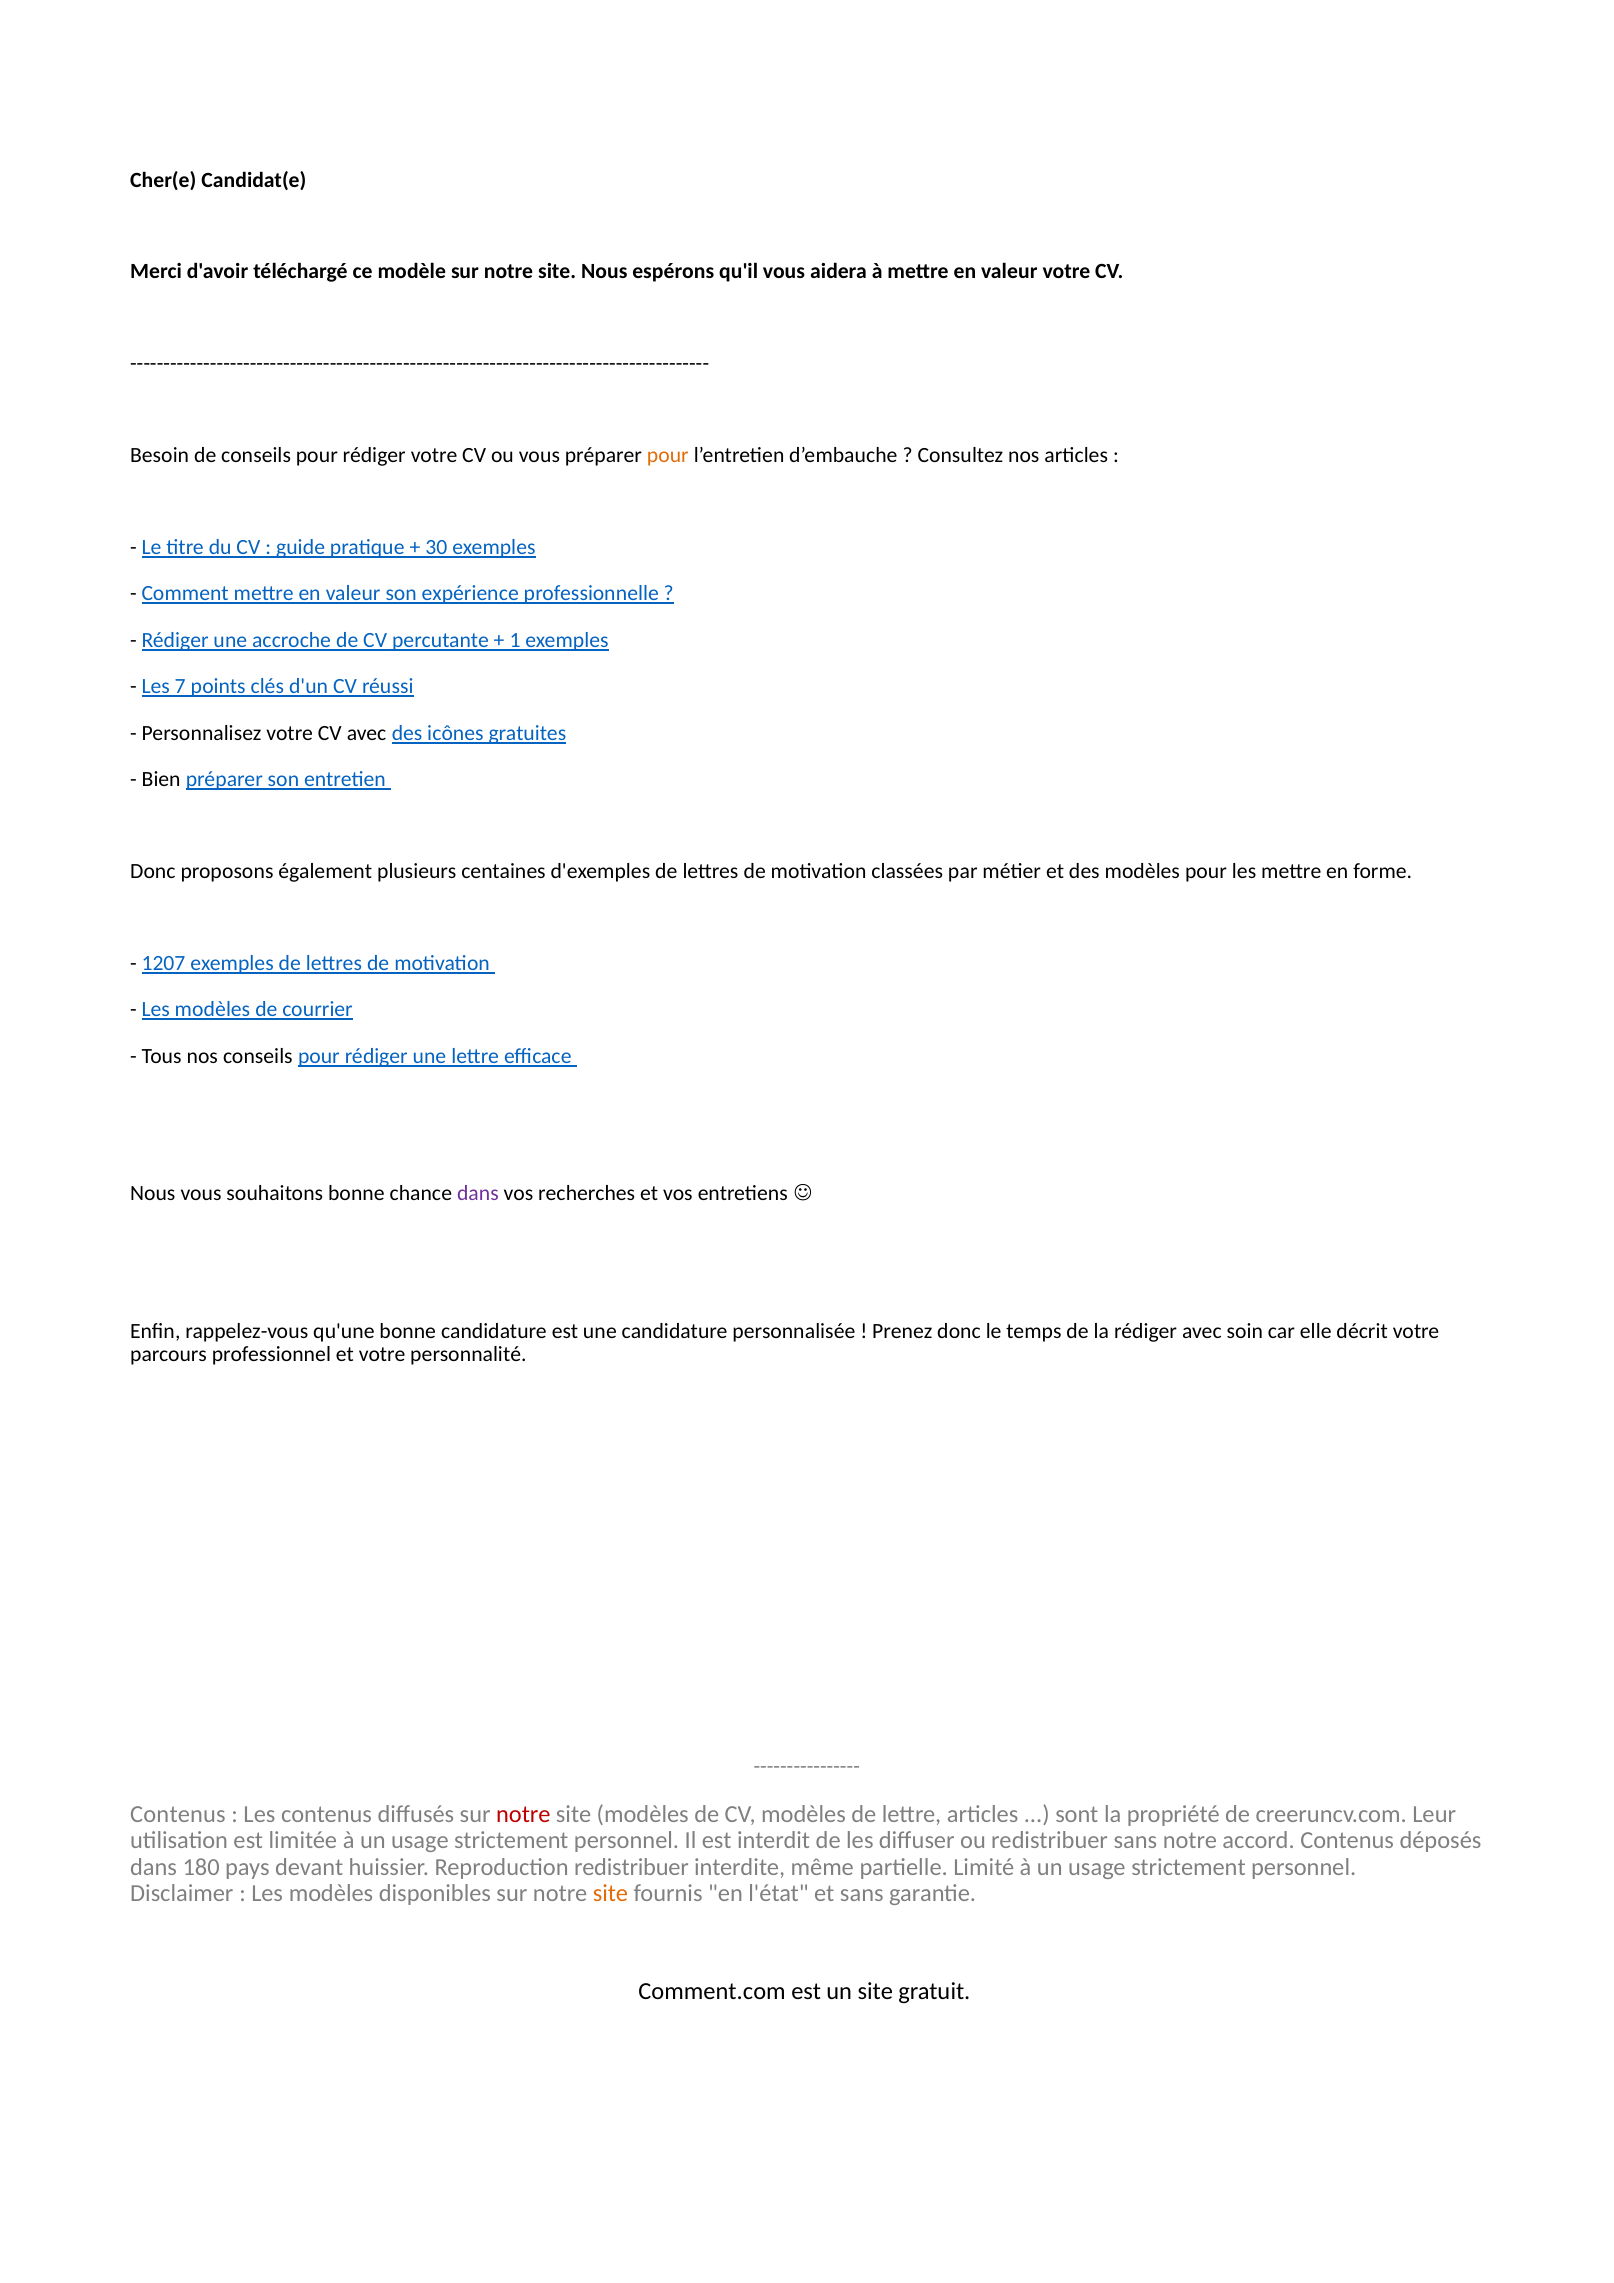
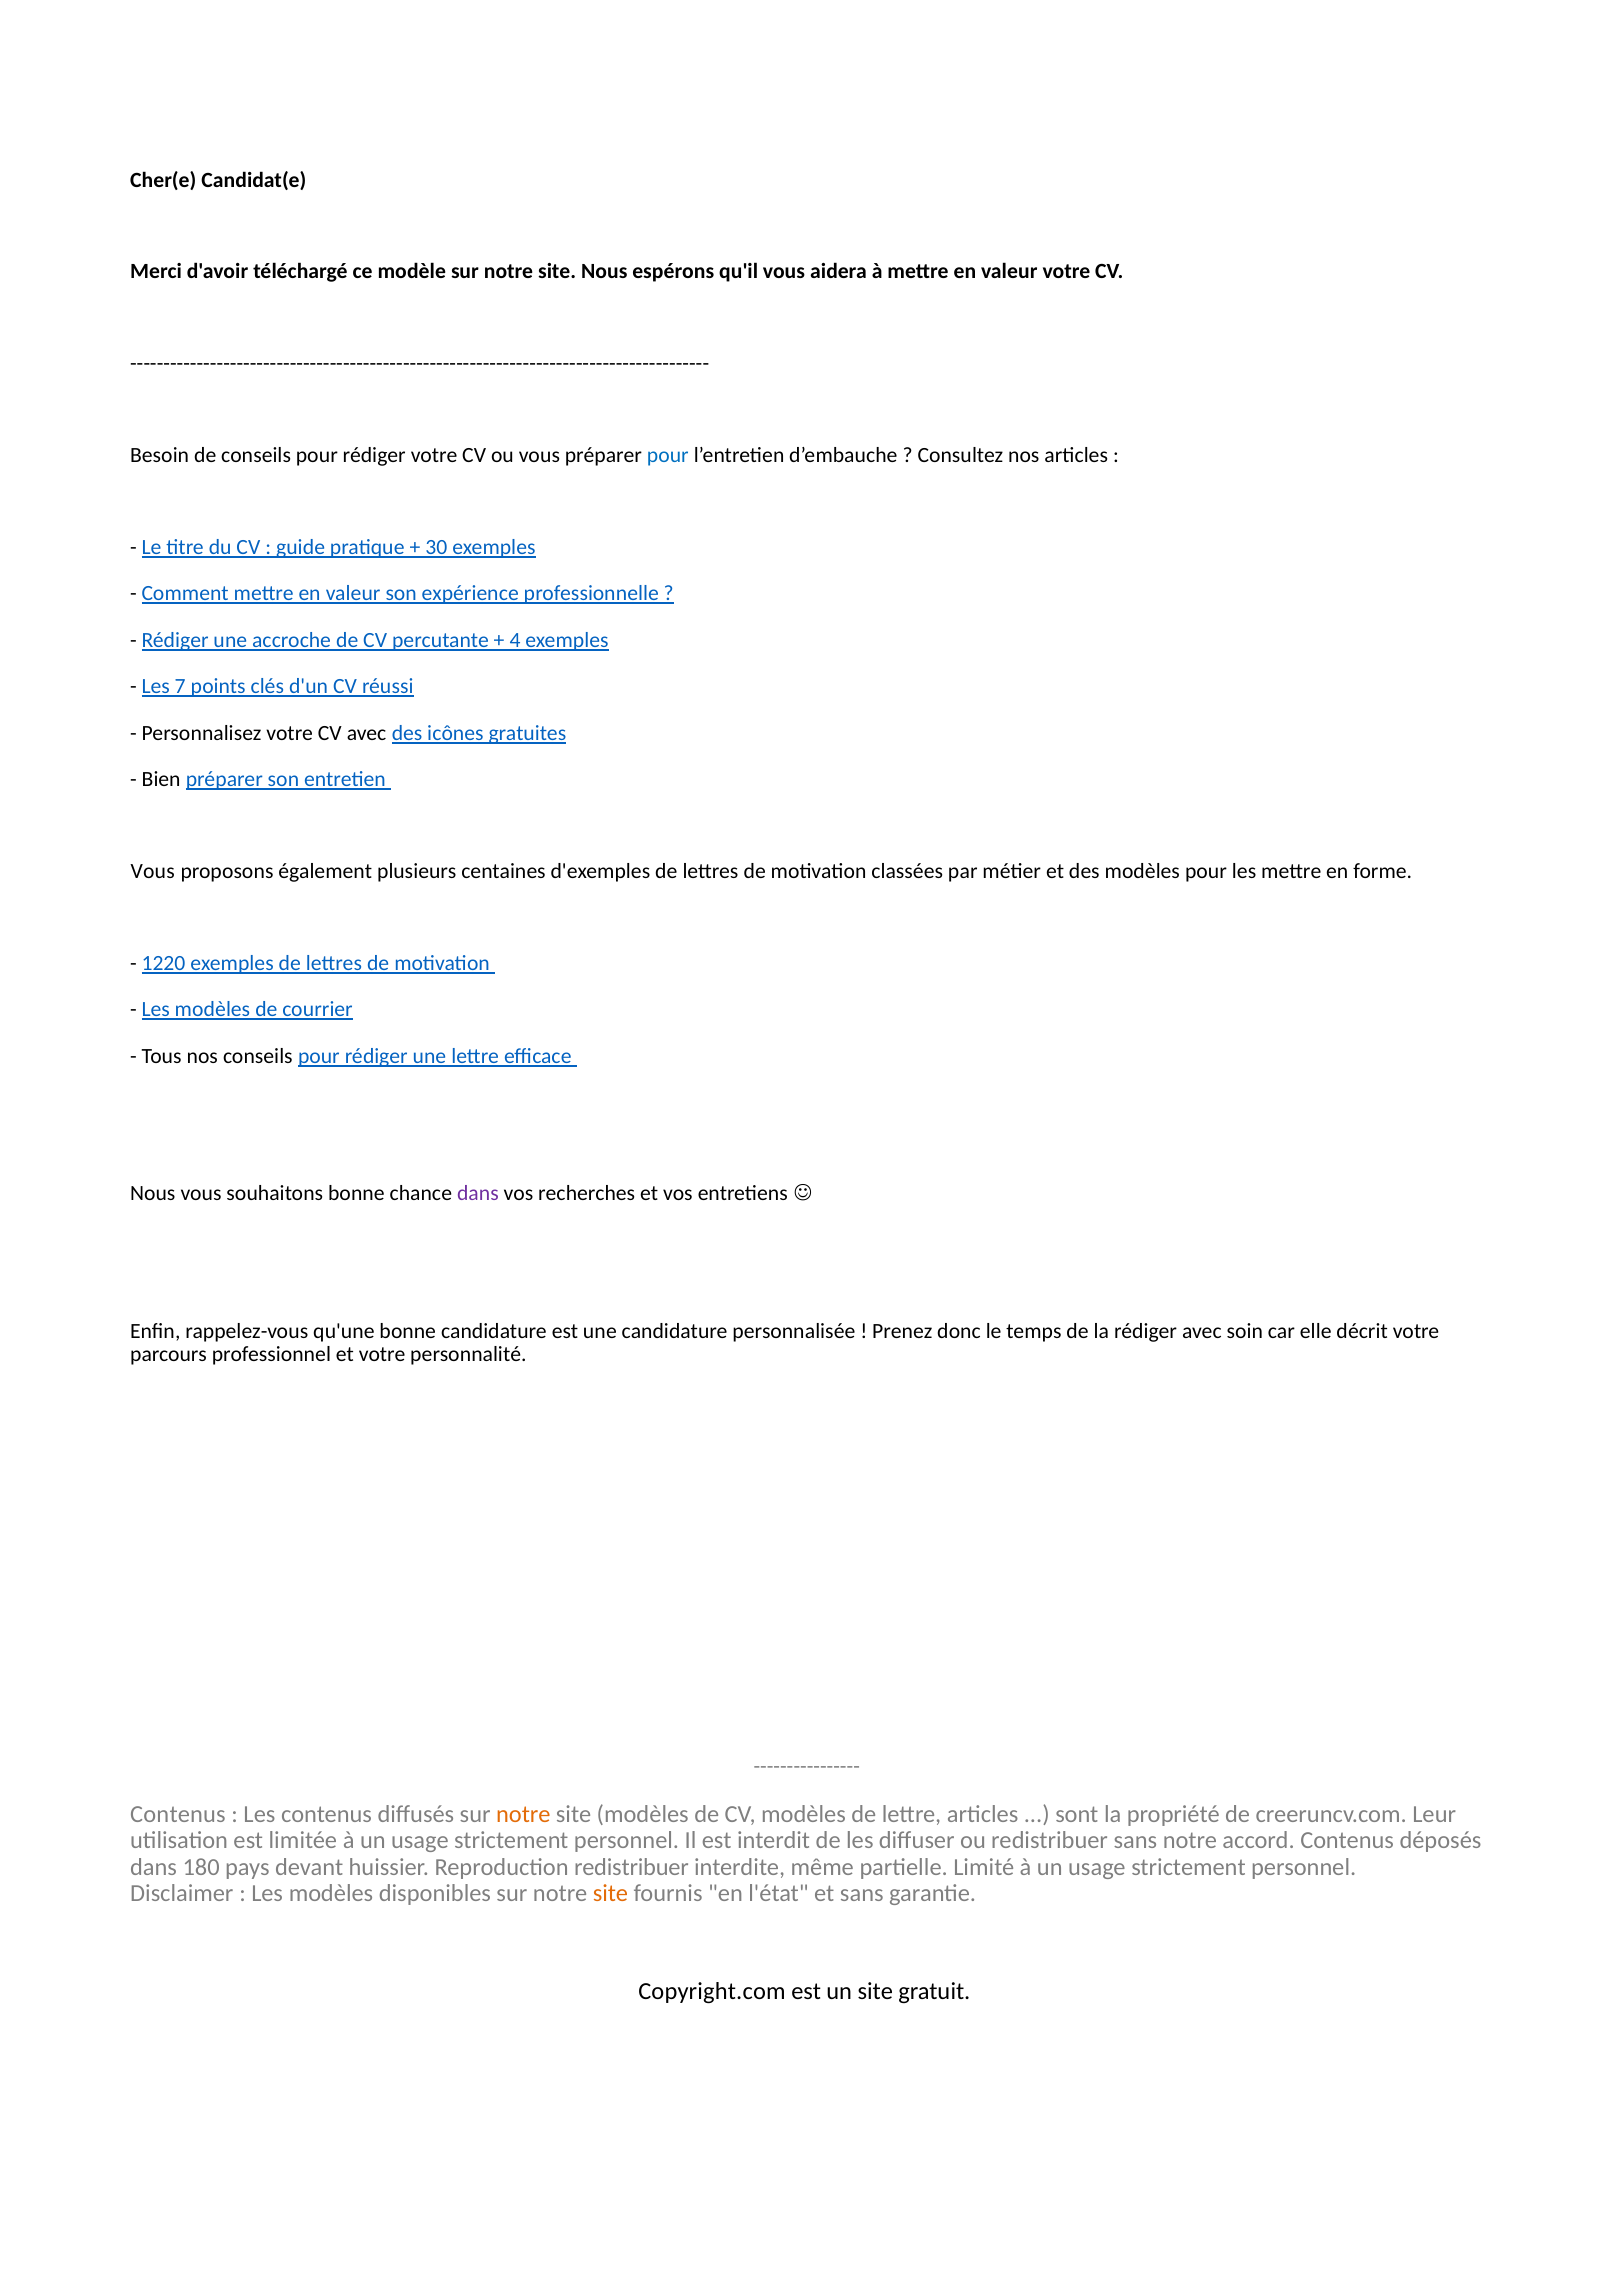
pour colour: orange -> blue (668, 455)
1: 1 -> 4 (515, 640)
Donc: Donc -> Vous (153, 871)
1207: 1207 -> 1220 (163, 963)
notre colour: red -> orange (523, 1814)
Comment.com: Comment.com -> Copyright.com (712, 1991)
